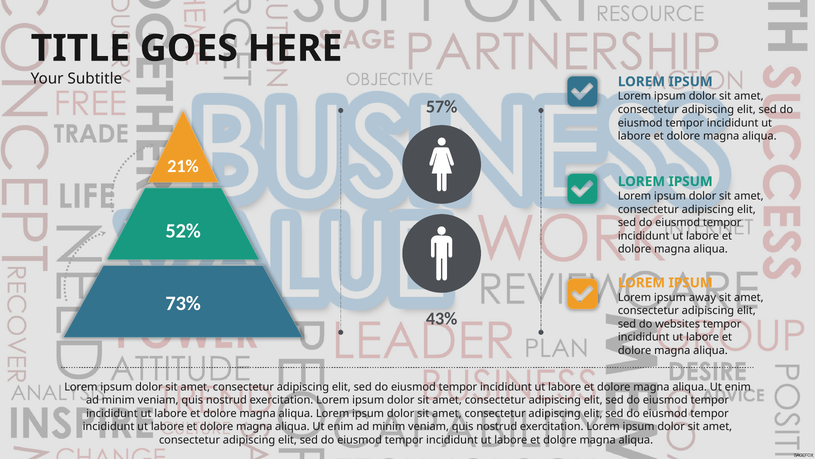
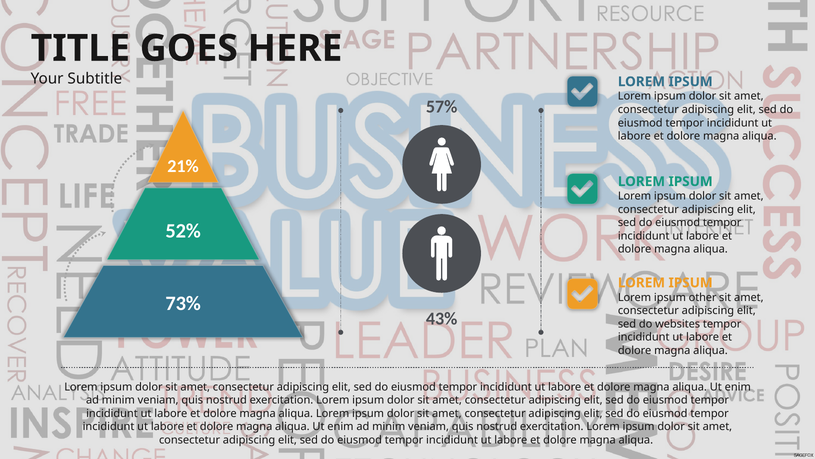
away: away -> other (703, 297)
